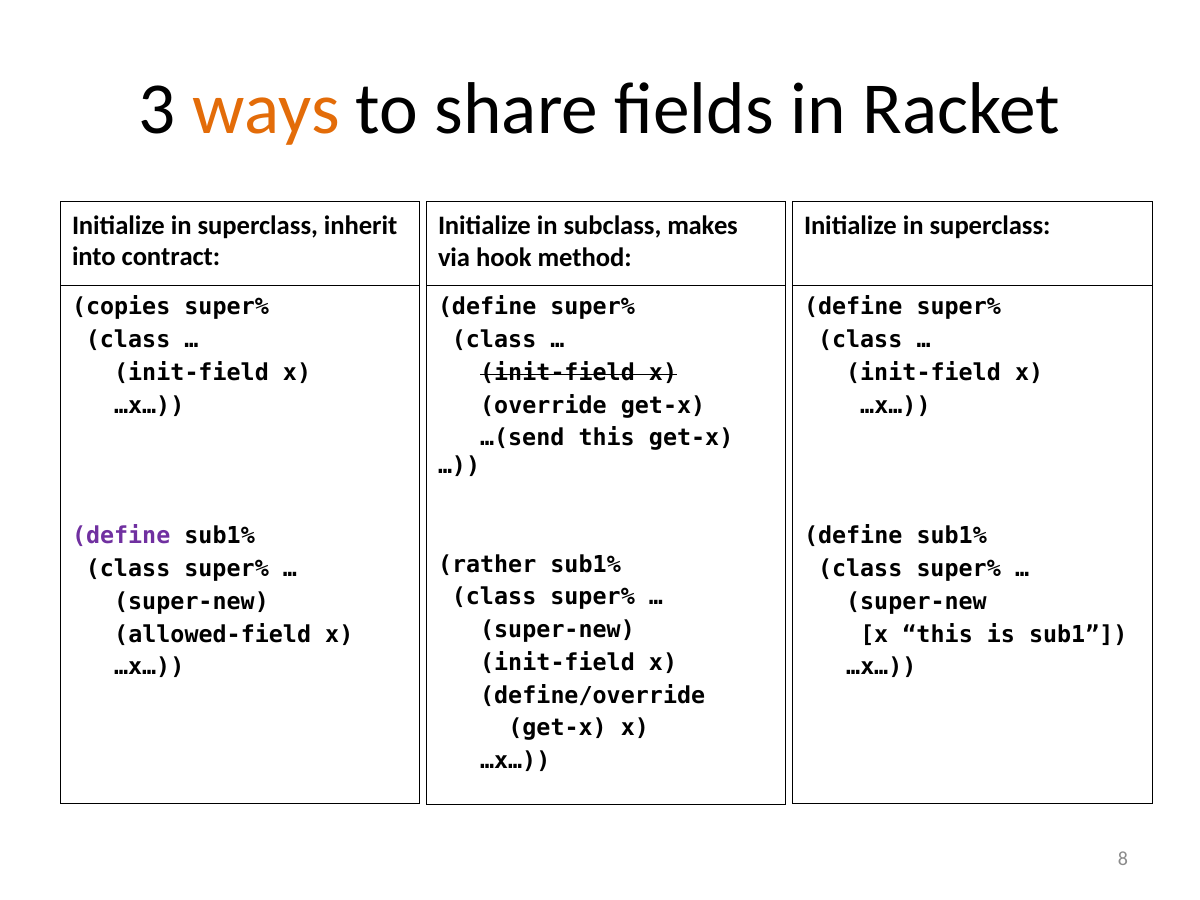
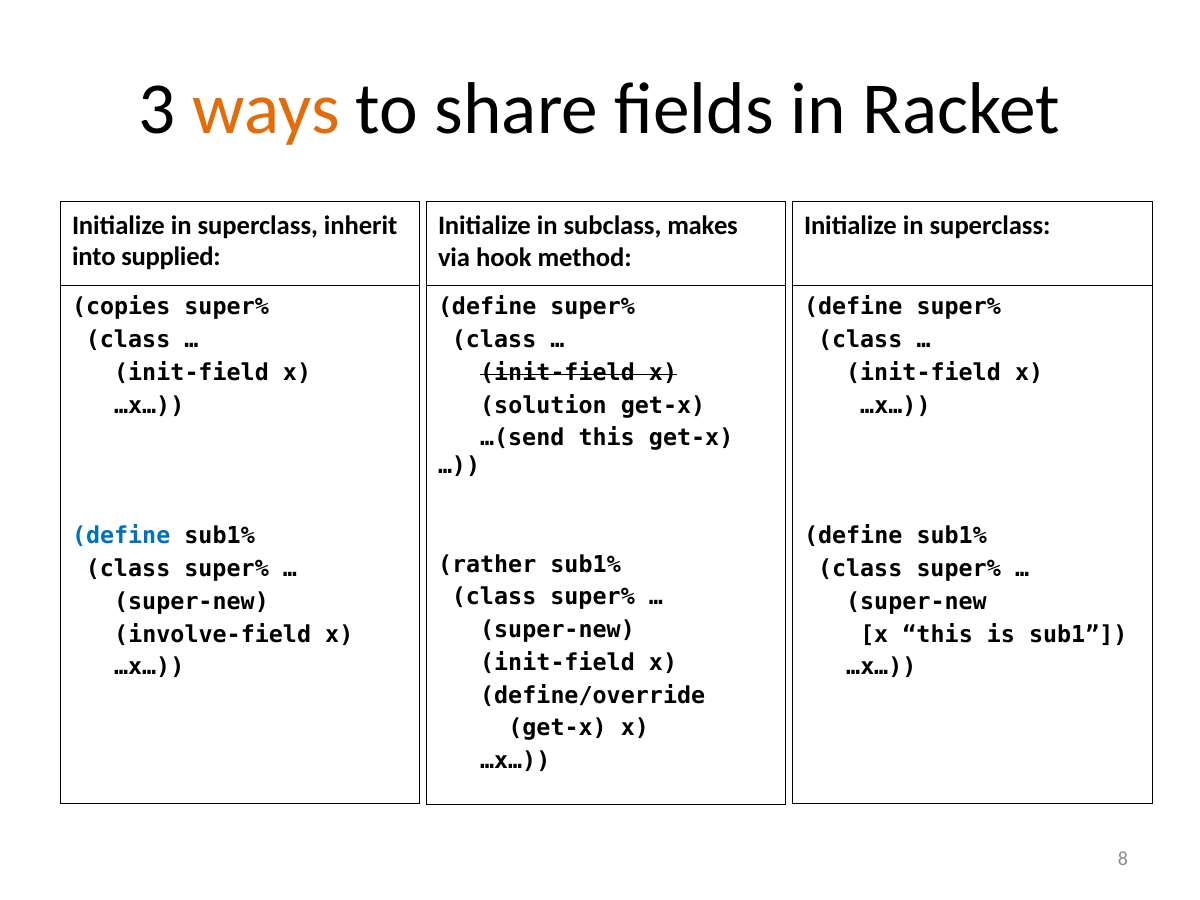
contract: contract -> supplied (171, 257)
override: override -> solution (543, 405)
define colour: purple -> blue (121, 536)
allowed-field: allowed-field -> involve-field (213, 634)
